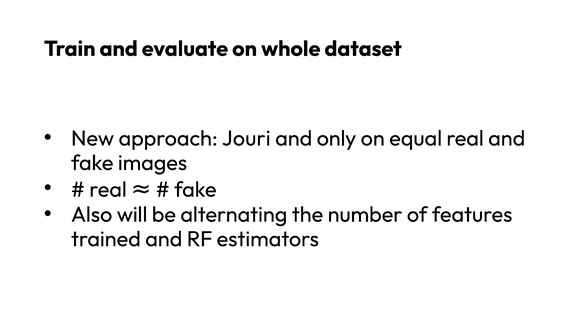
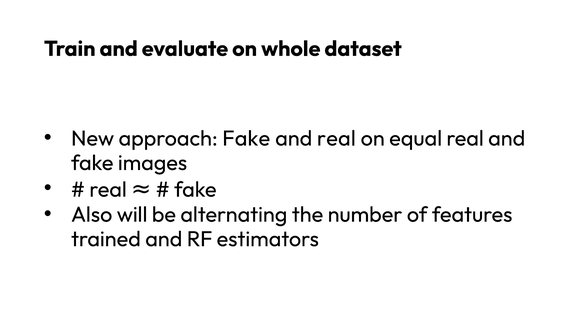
approach Jouri: Jouri -> Fake (246, 139)
and only: only -> real (336, 139)
